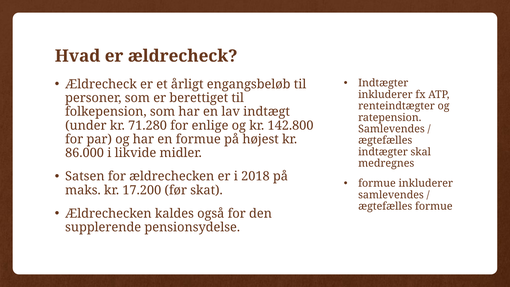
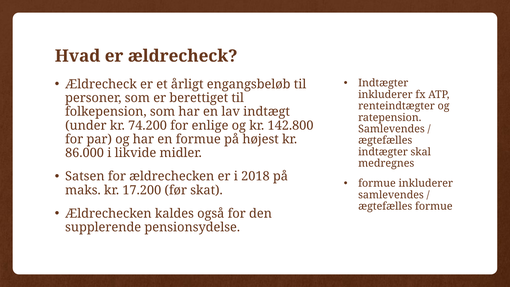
71.280: 71.280 -> 74.200 (148, 125)
